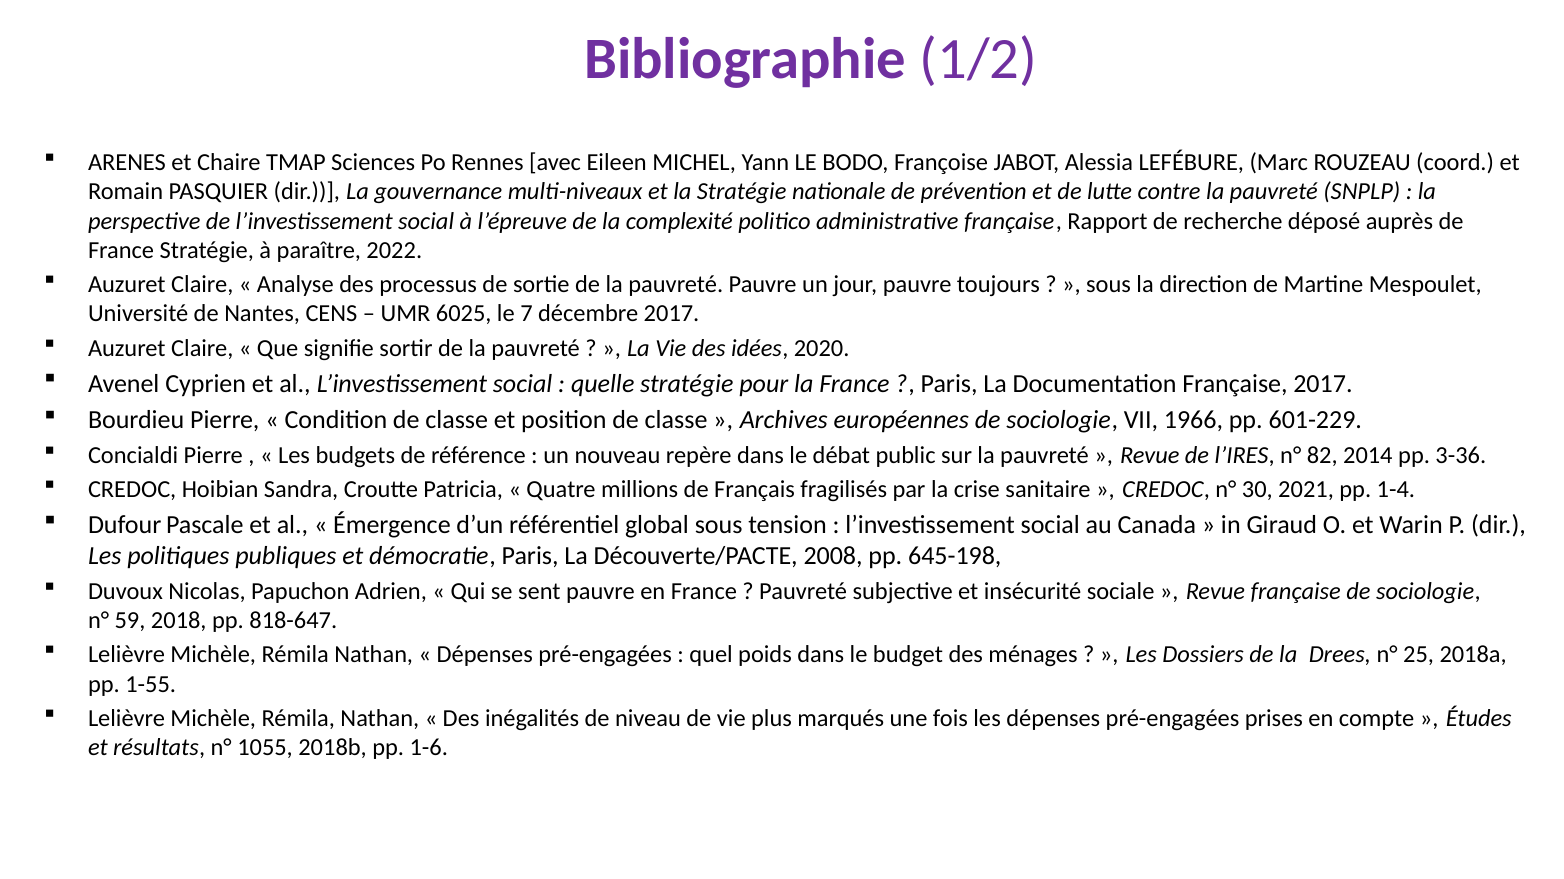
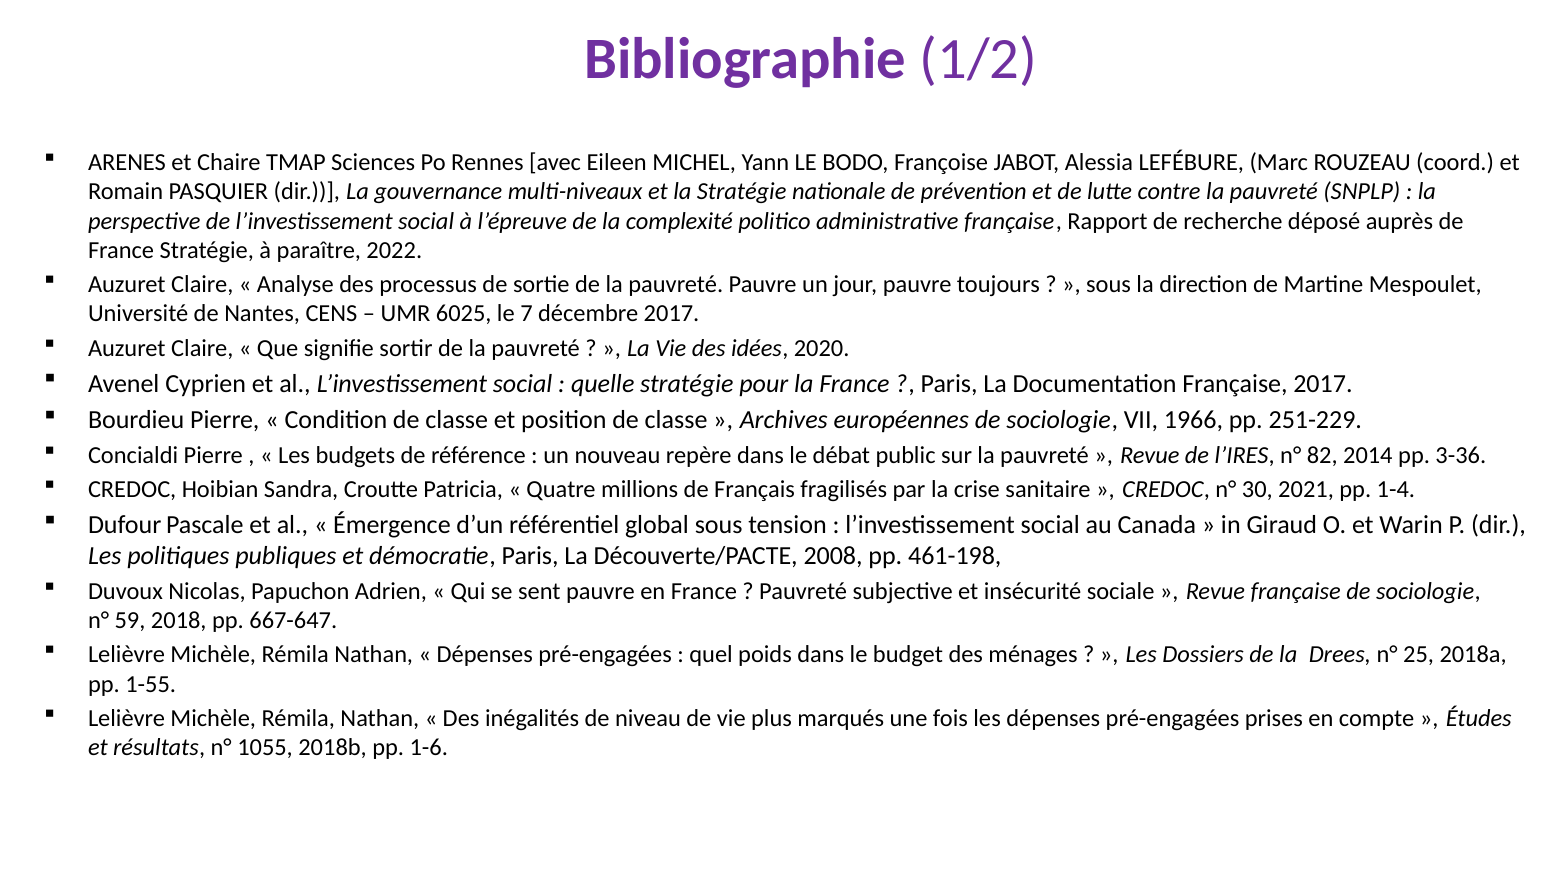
601-229: 601-229 -> 251-229 (1315, 420)
645-198: 645-198 -> 461-198 (955, 557)
818-647: 818-647 -> 667-647 (293, 621)
